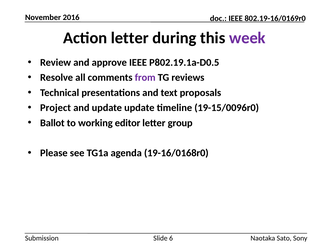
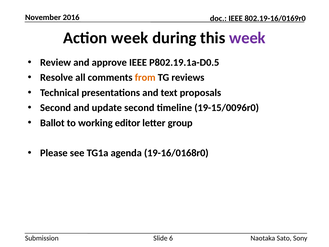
Action letter: letter -> week (130, 38)
from colour: purple -> orange (145, 78)
Project: Project -> Second (56, 108)
update update: update -> second (139, 108)
